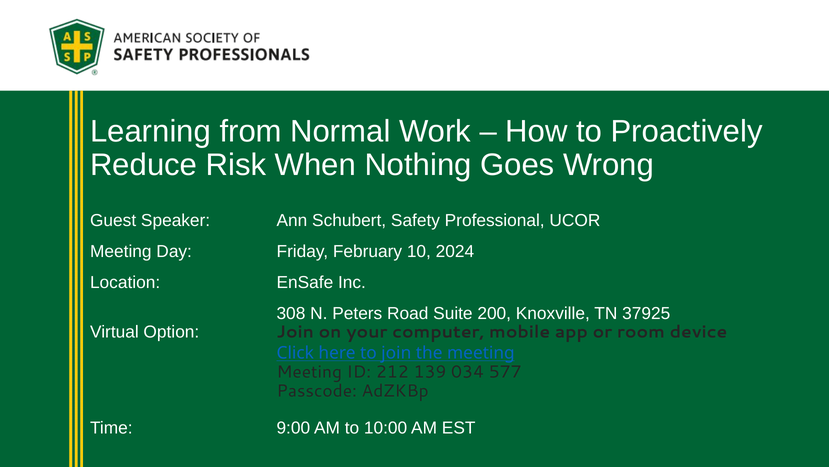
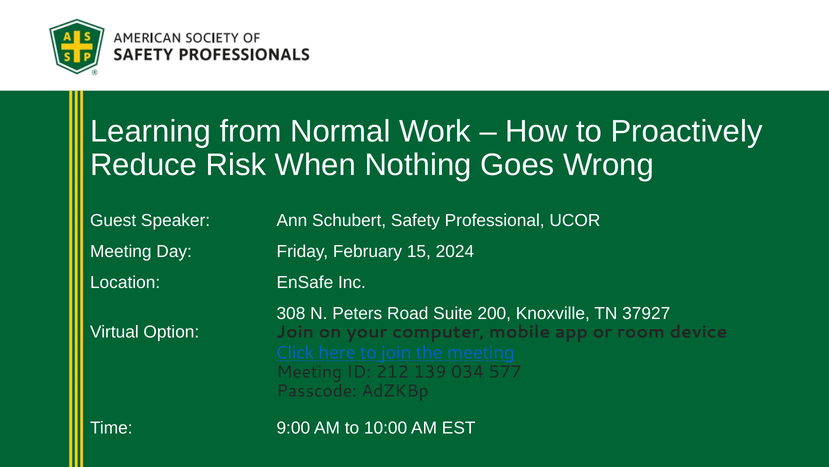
10: 10 -> 15 (419, 251)
37925: 37925 -> 37927 (646, 313)
